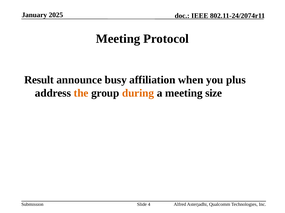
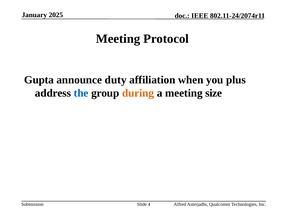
Result: Result -> Gupta (39, 80)
busy: busy -> duty (116, 80)
the colour: orange -> blue (81, 93)
